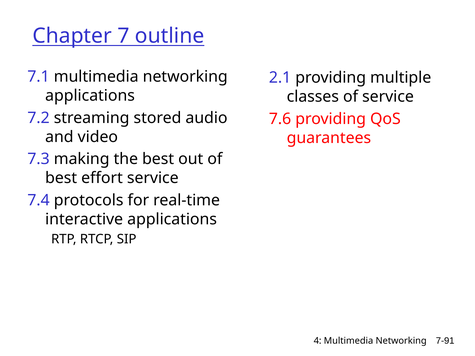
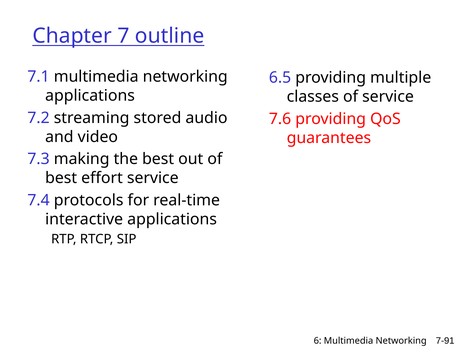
2.1: 2.1 -> 6.5 (280, 78)
4: 4 -> 6 (318, 341)
